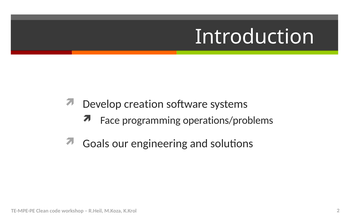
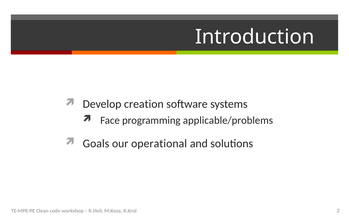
operations/problems: operations/problems -> applicable/problems (228, 120)
engineering: engineering -> operational (159, 144)
